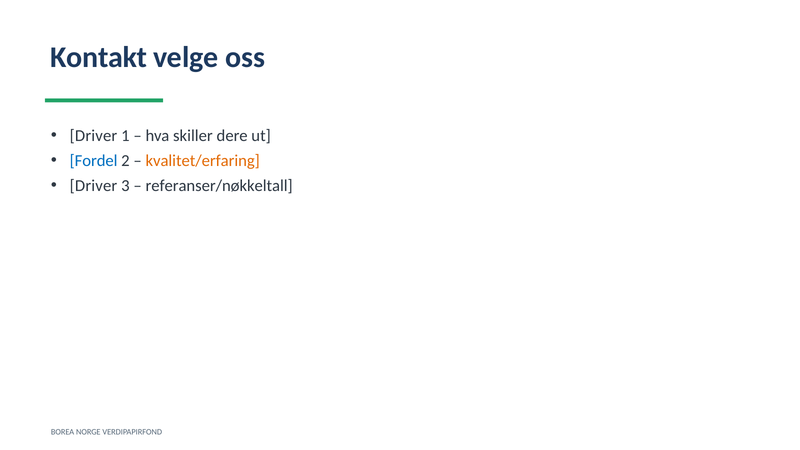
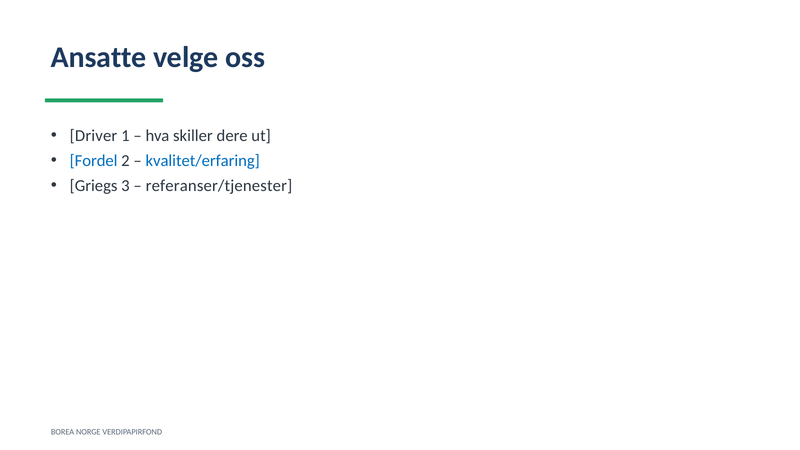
Kontakt: Kontakt -> Ansatte (99, 57)
kvalitet/erfaring colour: orange -> blue (203, 161)
Driver: Driver -> Griegs (94, 186)
referanser/nøkkeltall: referanser/nøkkeltall -> referanser/tjenester (219, 186)
